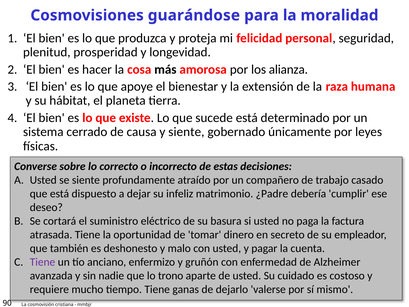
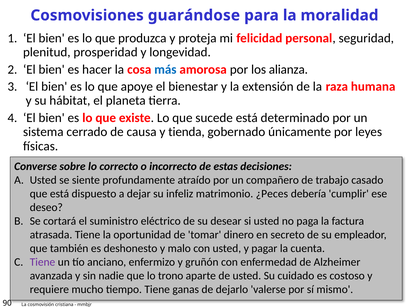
más colour: black -> blue (165, 69)
y siente: siente -> tienda (187, 132)
¿Padre: ¿Padre -> ¿Peces (272, 194)
basura: basura -> desear (226, 221)
